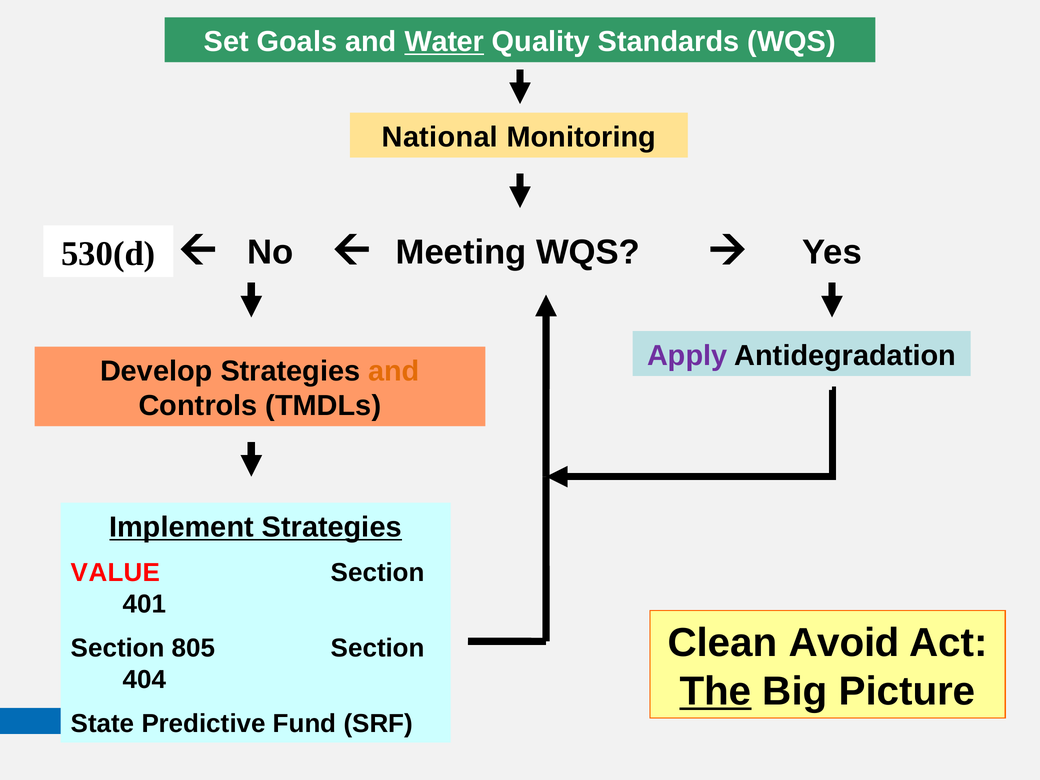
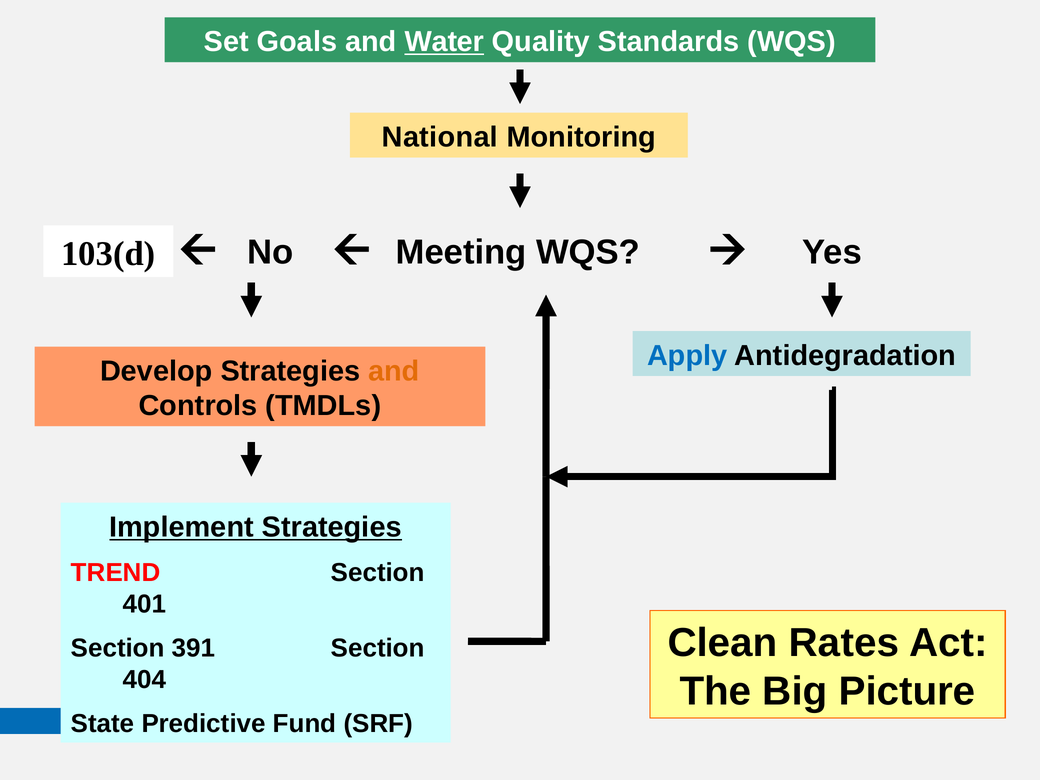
530(d: 530(d -> 103(d (108, 254)
Apply colour: purple -> blue (687, 356)
VALUE: VALUE -> TREND (116, 573)
Avoid: Avoid -> Rates (844, 643)
805: 805 -> 391 (194, 648)
The underline: present -> none (715, 691)
